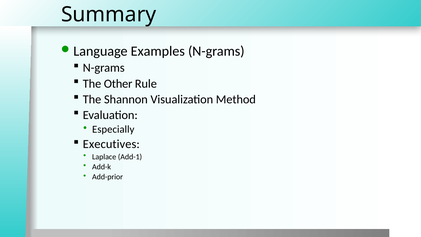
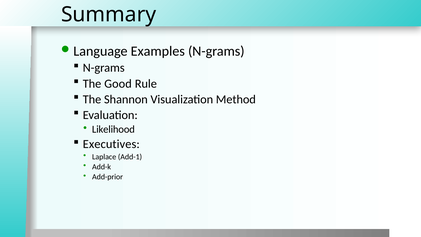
Other: Other -> Good (118, 84)
Especially: Especially -> Likelihood (113, 129)
